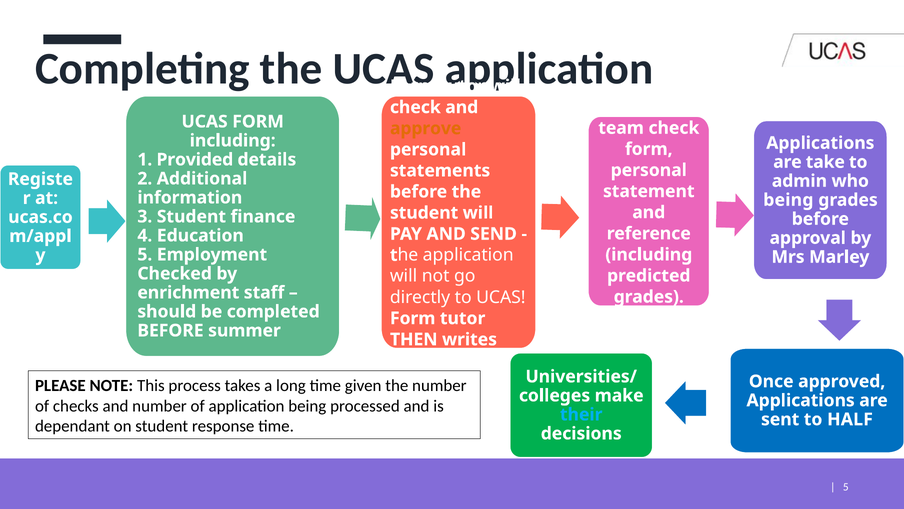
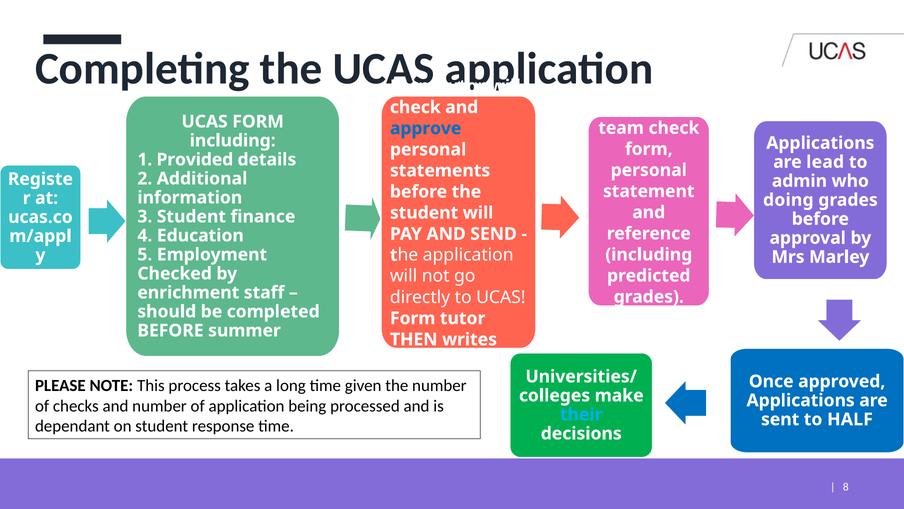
approve colour: orange -> blue (426, 128)
take: take -> lead (825, 162)
being: being -> doing (788, 200)
5: 5 -> 8 (846, 487)
